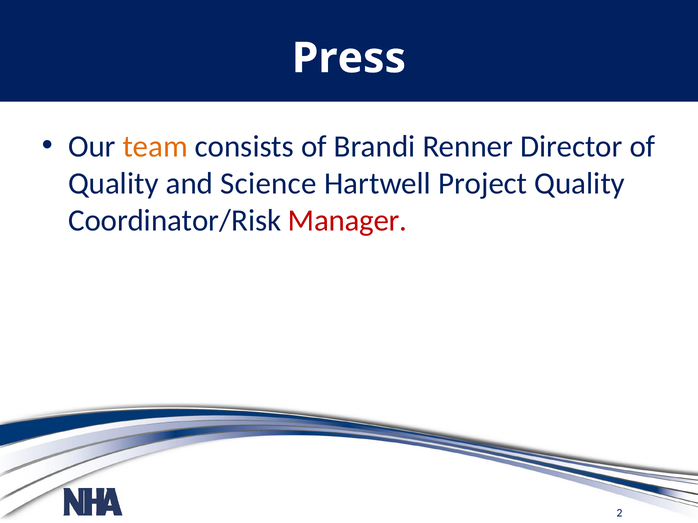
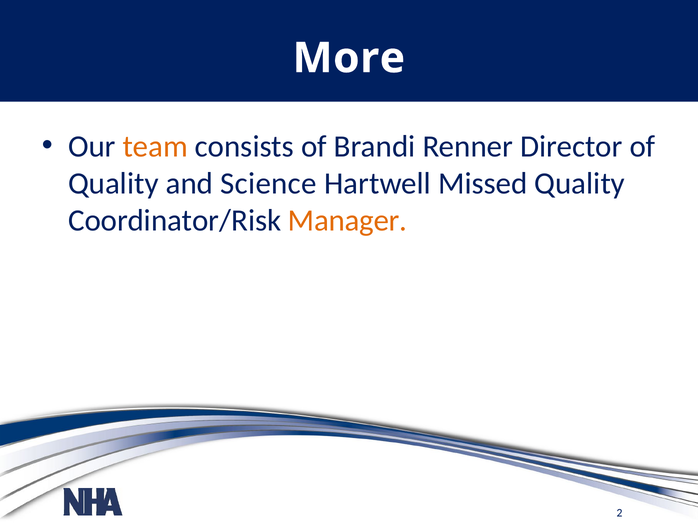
Press: Press -> More (349, 58)
Project: Project -> Missed (483, 184)
Manager colour: red -> orange (347, 221)
